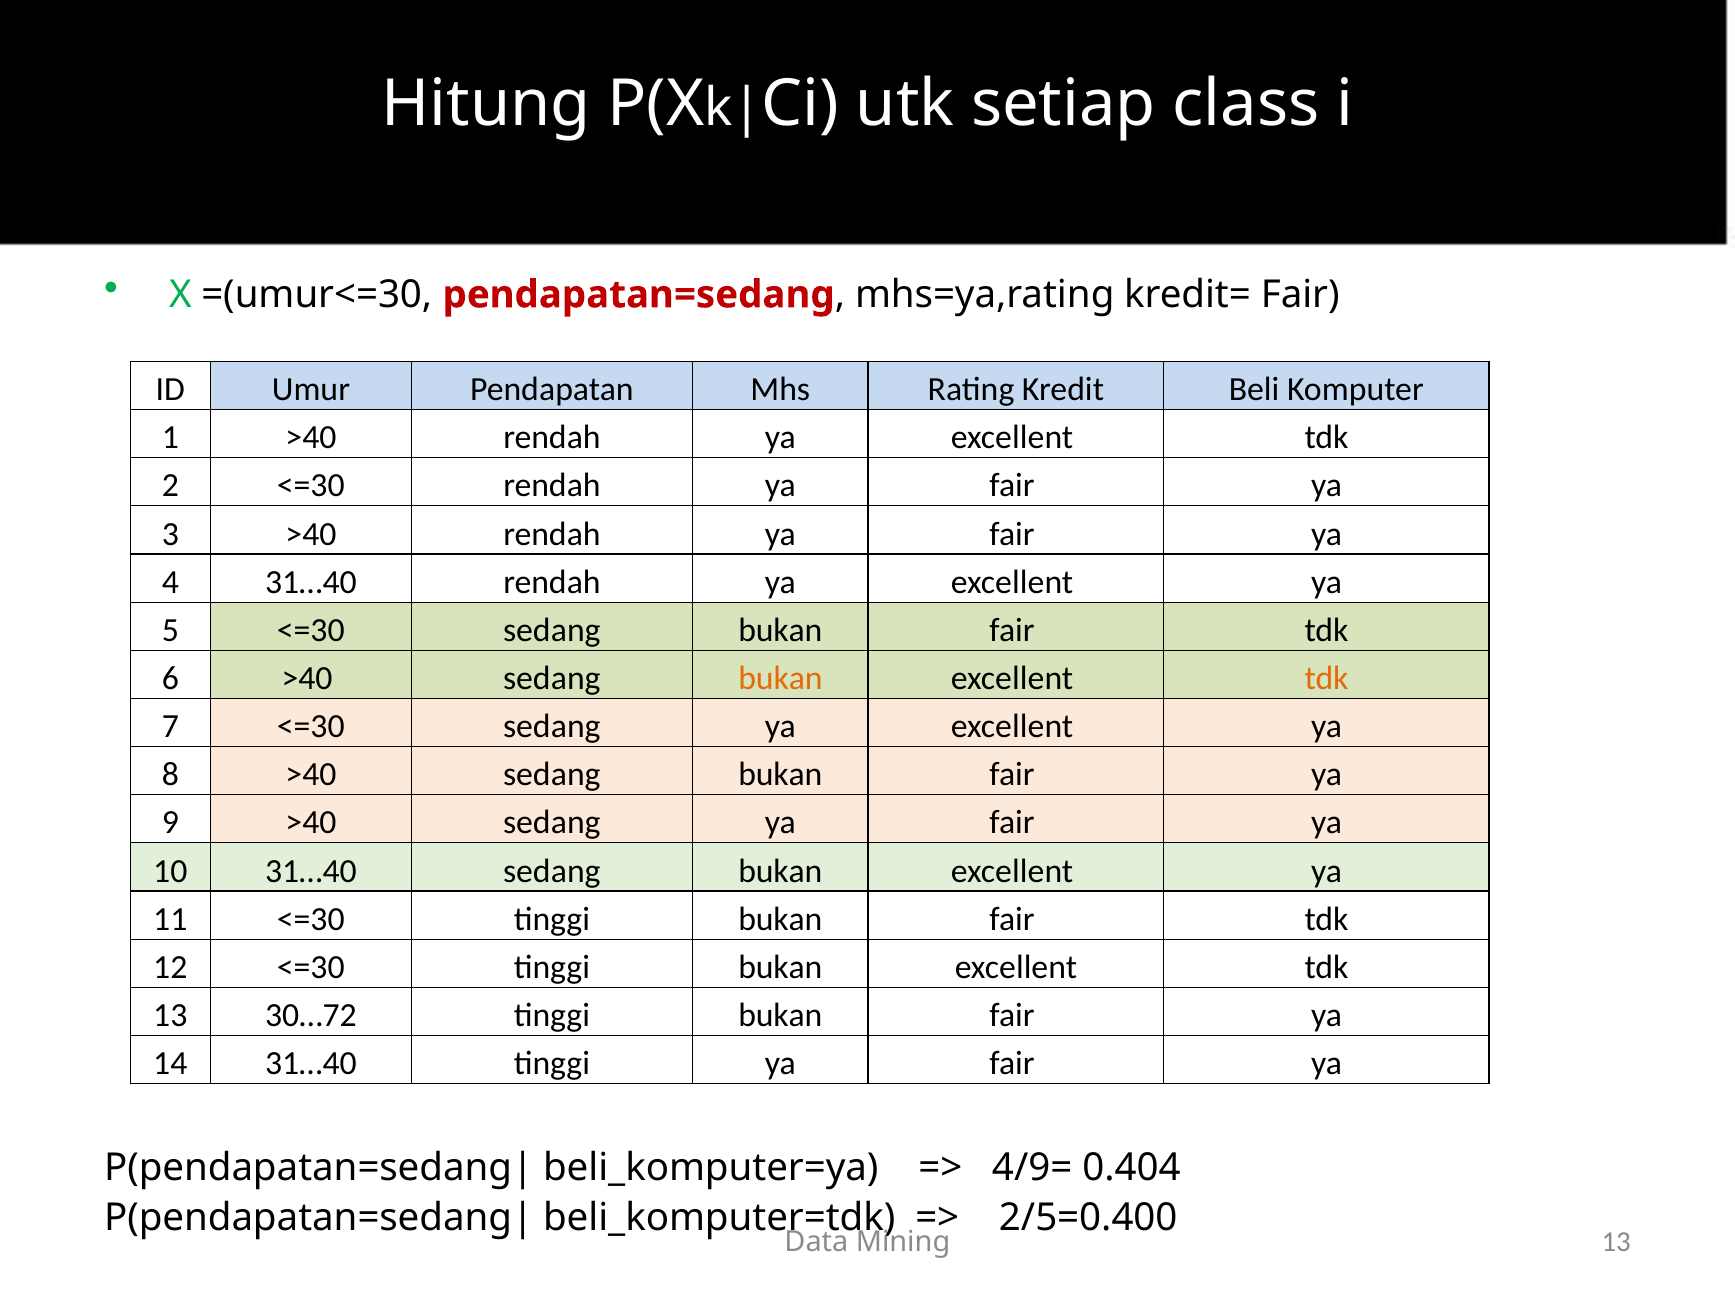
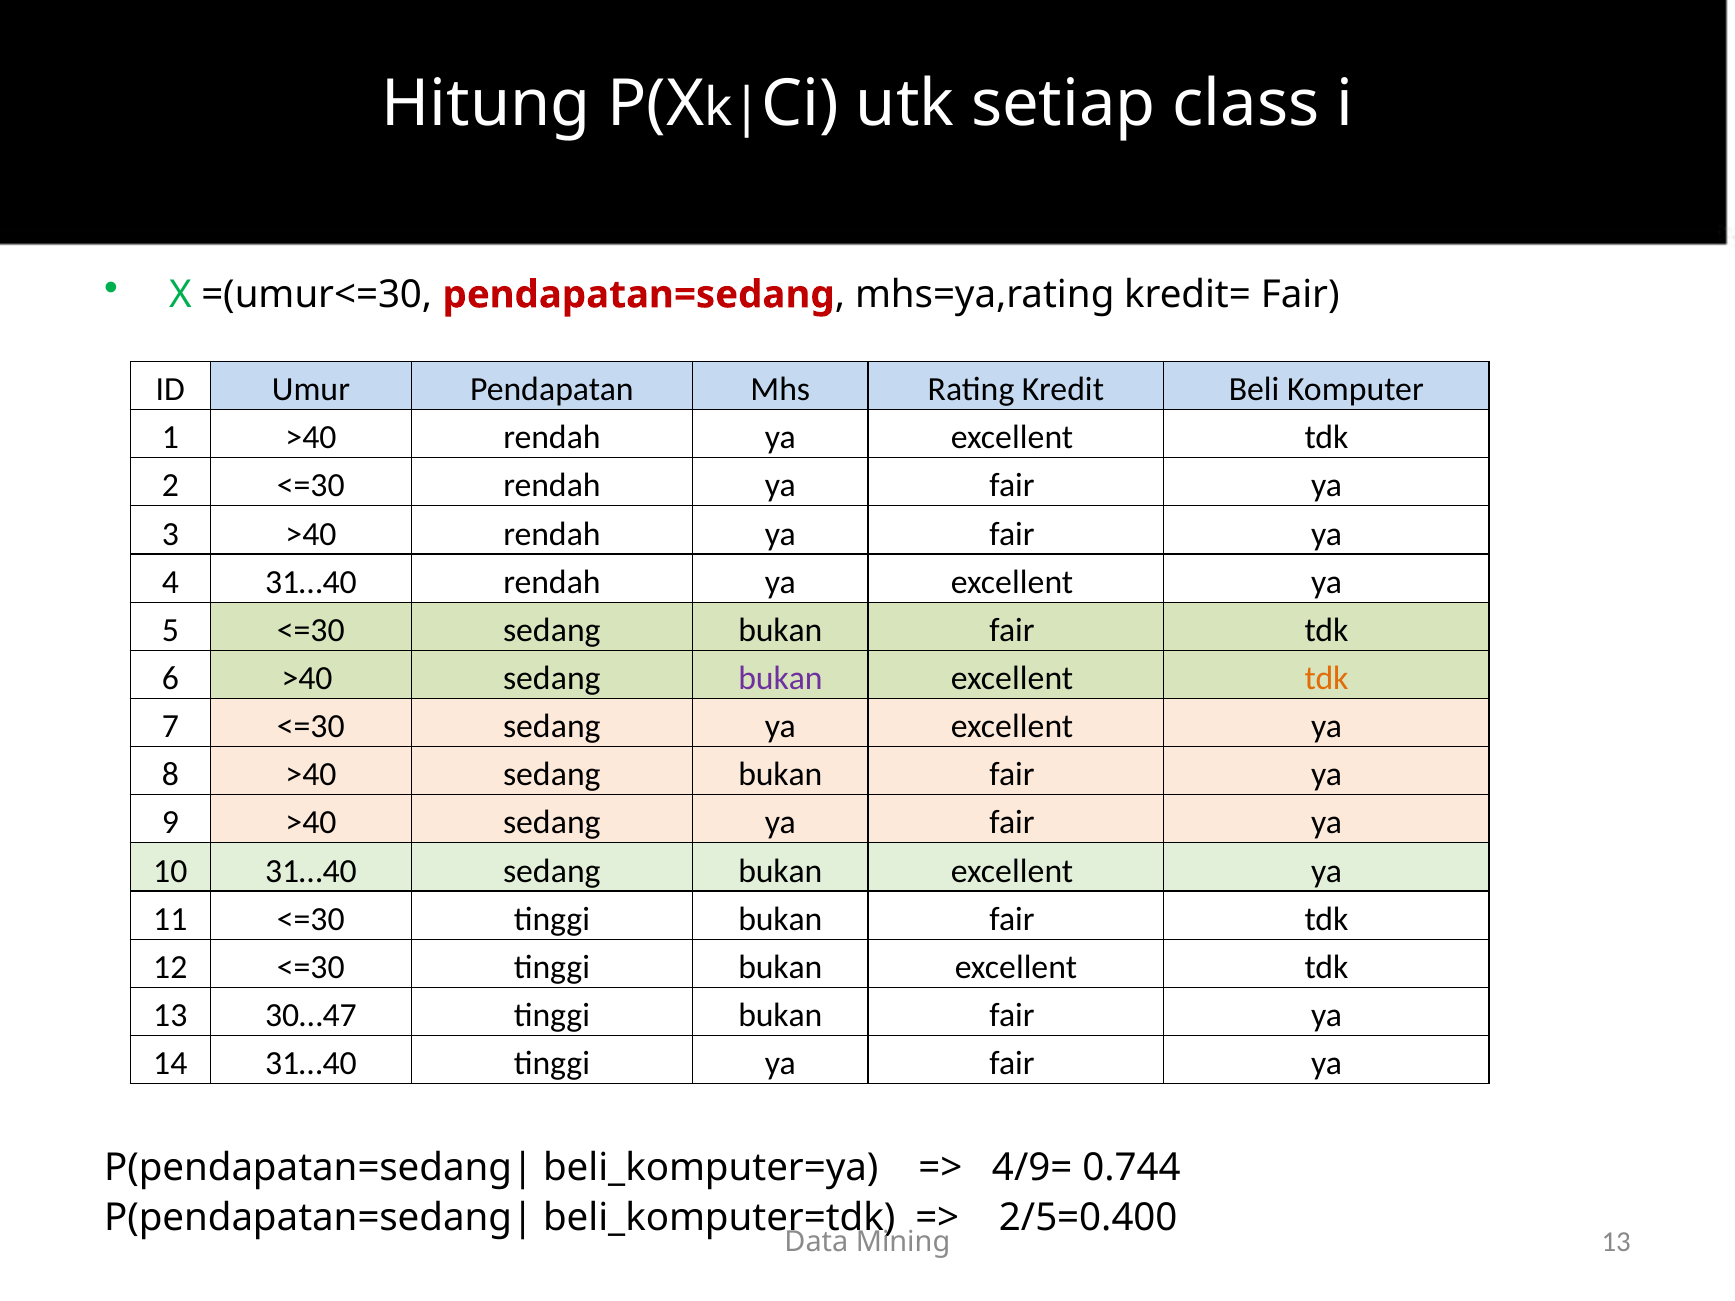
bukan colour: orange -> purple (780, 678)
30…72: 30…72 -> 30…47 (311, 1016)
0.404: 0.404 -> 0.744 (1132, 1168)
